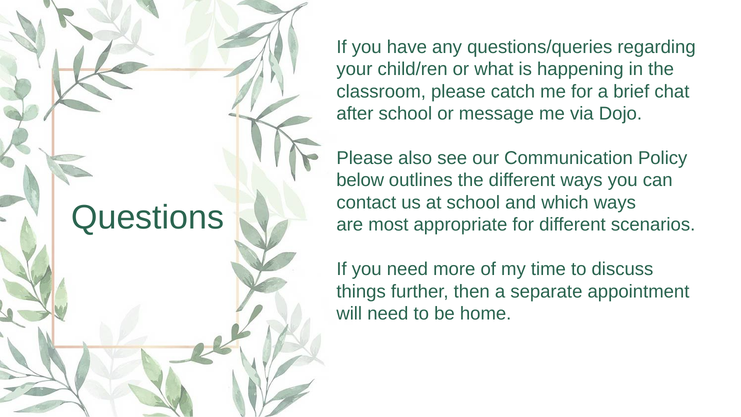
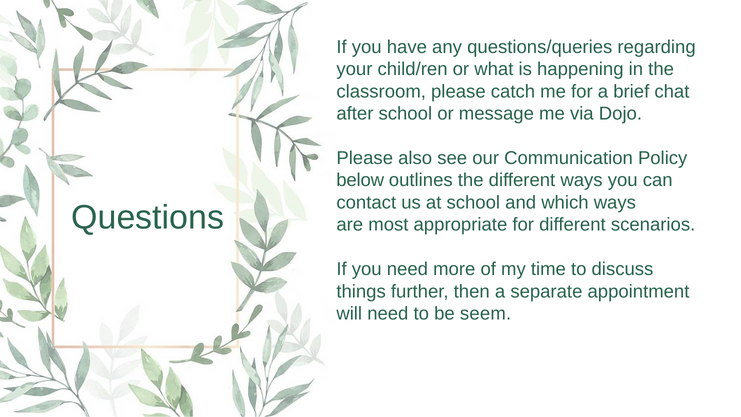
home: home -> seem (486, 314)
